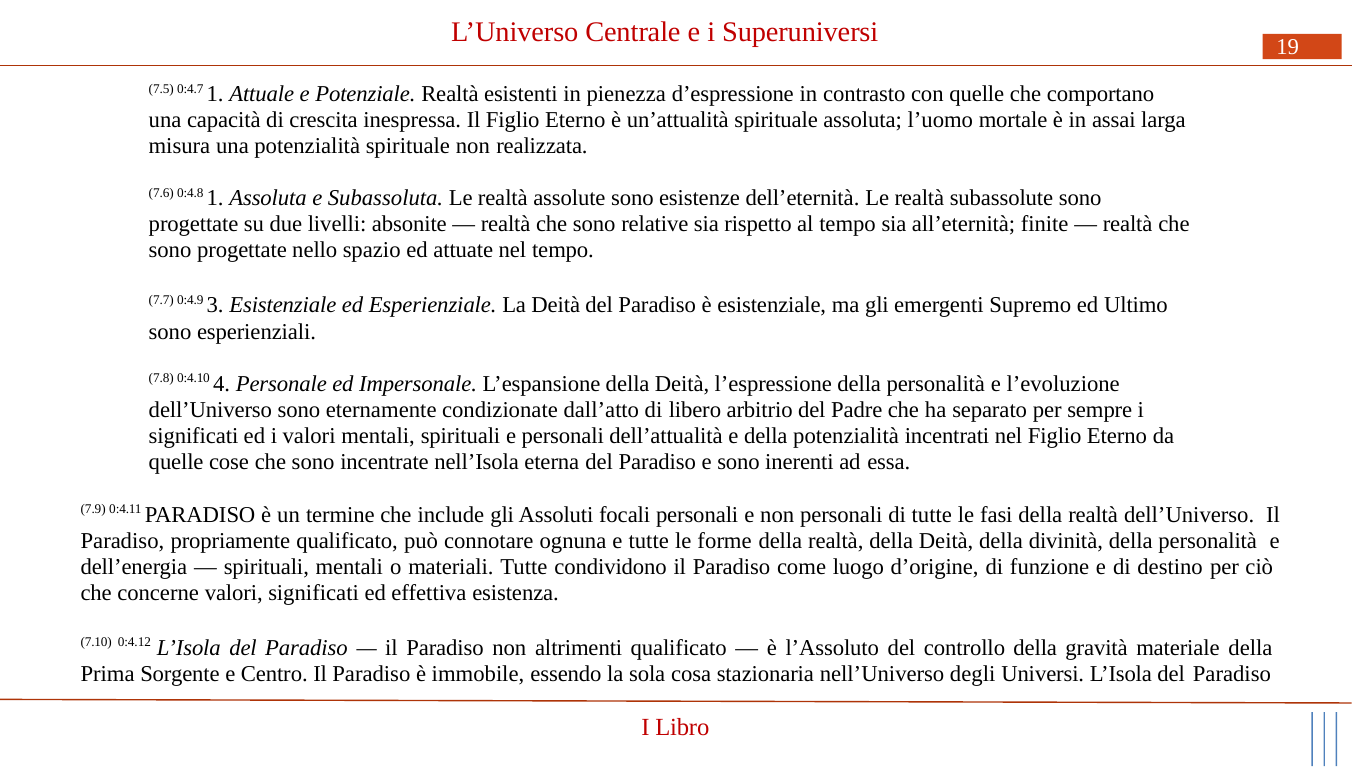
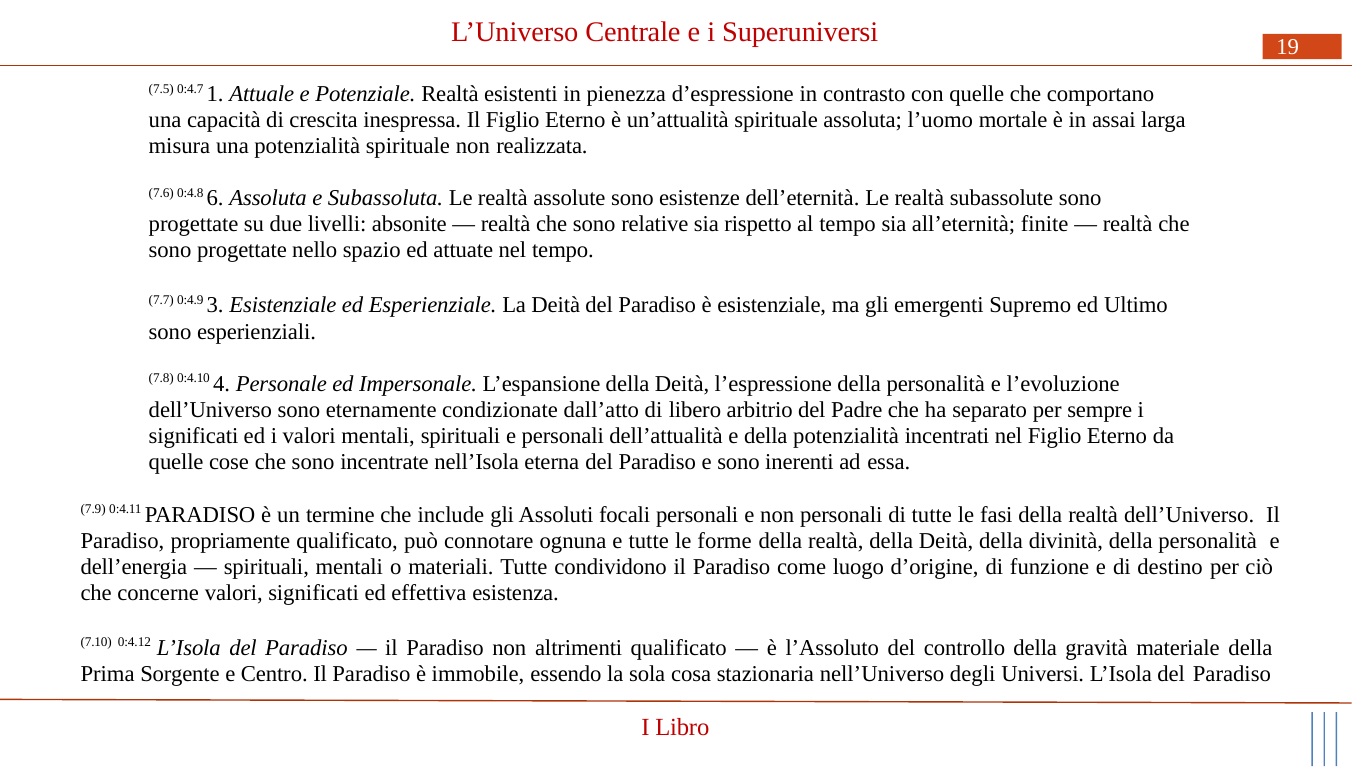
0:4.8 1: 1 -> 6 (215, 199)
